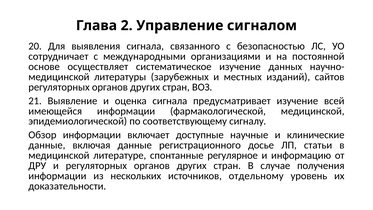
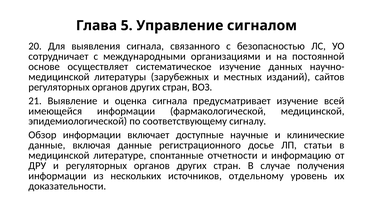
2: 2 -> 5 (127, 26)
регулярное: регулярное -> отчетности (233, 155)
